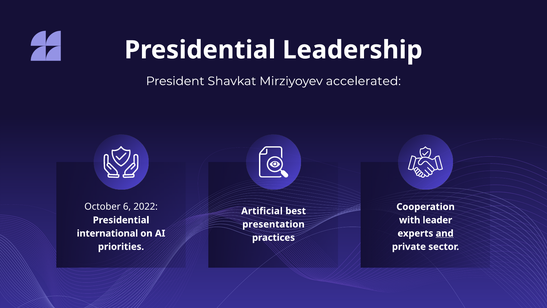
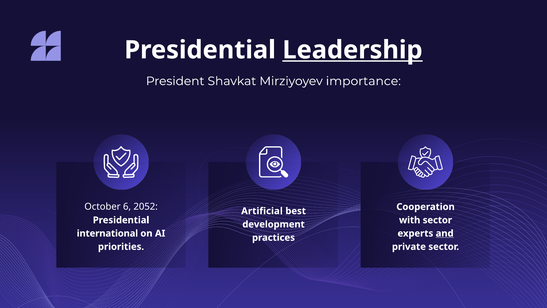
Leadership underline: none -> present (352, 50)
accelerated: accelerated -> importance (363, 81)
2022: 2022 -> 2052 (146, 207)
with leader: leader -> sector (437, 220)
presentation: presentation -> development (274, 224)
